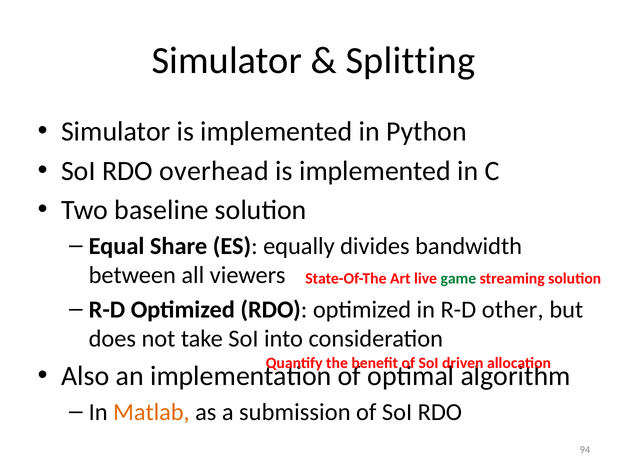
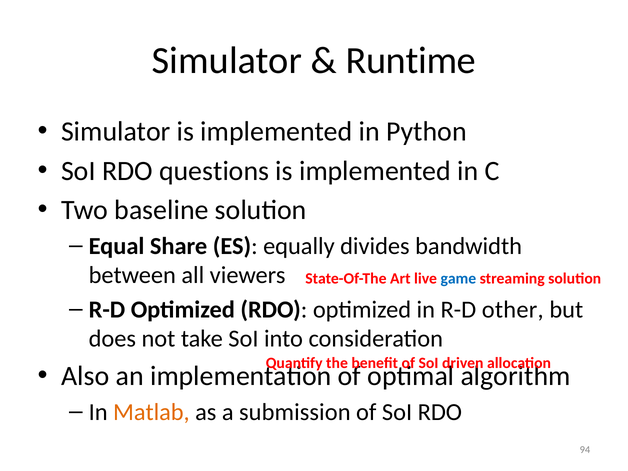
Splitting: Splitting -> Runtime (411, 61)
overhead: overhead -> questions (214, 171)
game colour: green -> blue (458, 278)
